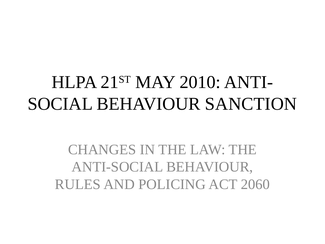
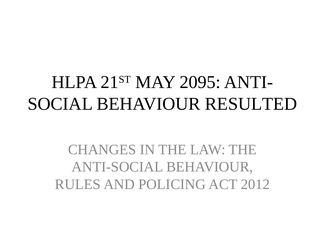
2010: 2010 -> 2095 (200, 82)
SANCTION: SANCTION -> RESULTED (251, 104)
2060: 2060 -> 2012 (255, 184)
